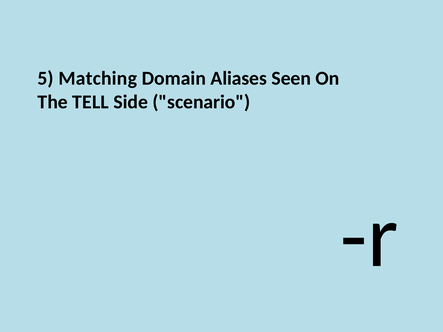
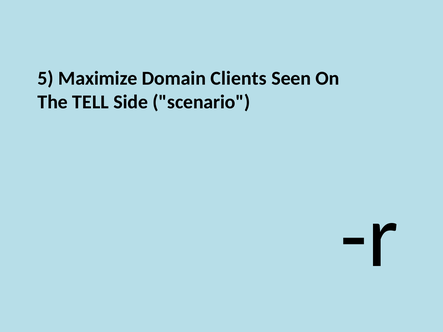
Matching: Matching -> Maximize (98, 78)
Aliases: Aliases -> Clients (239, 78)
